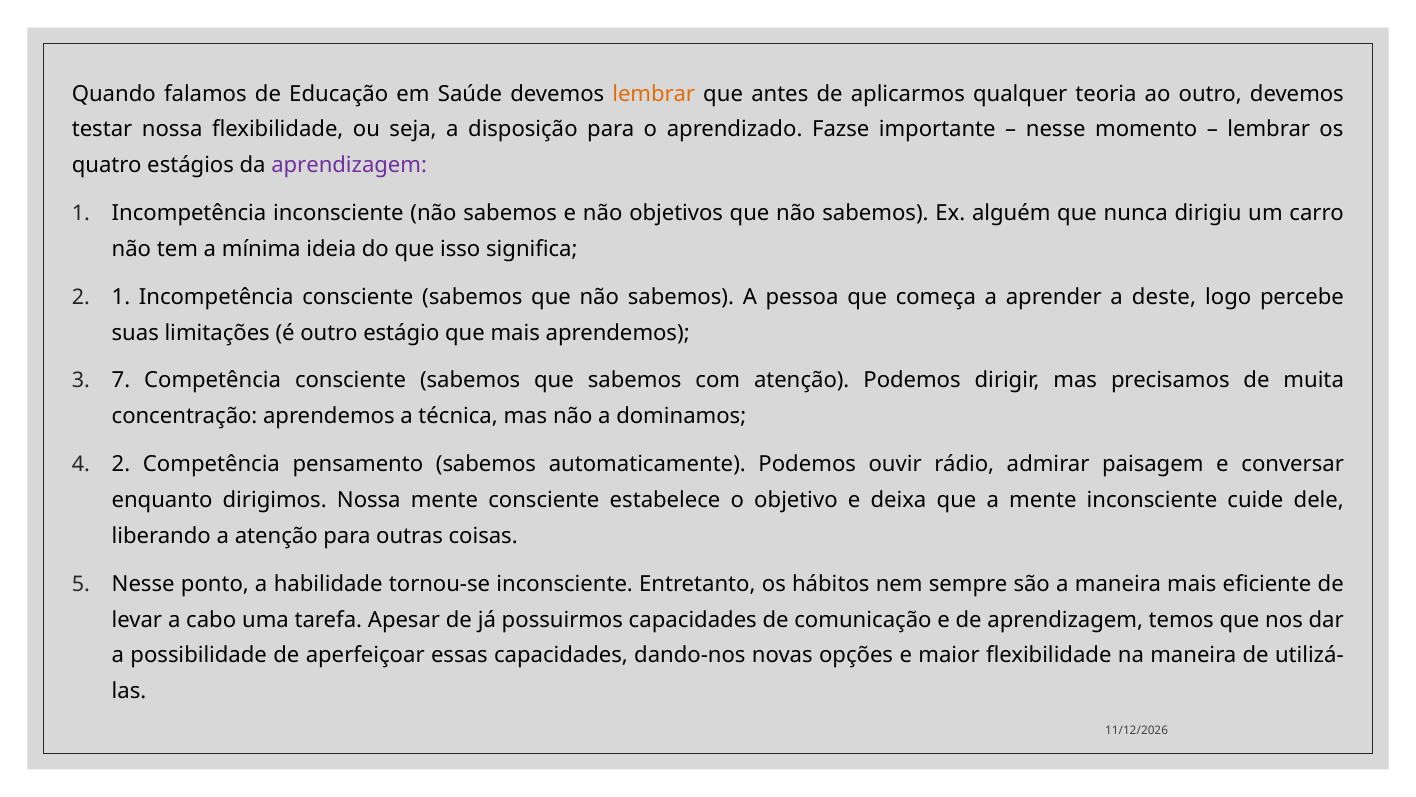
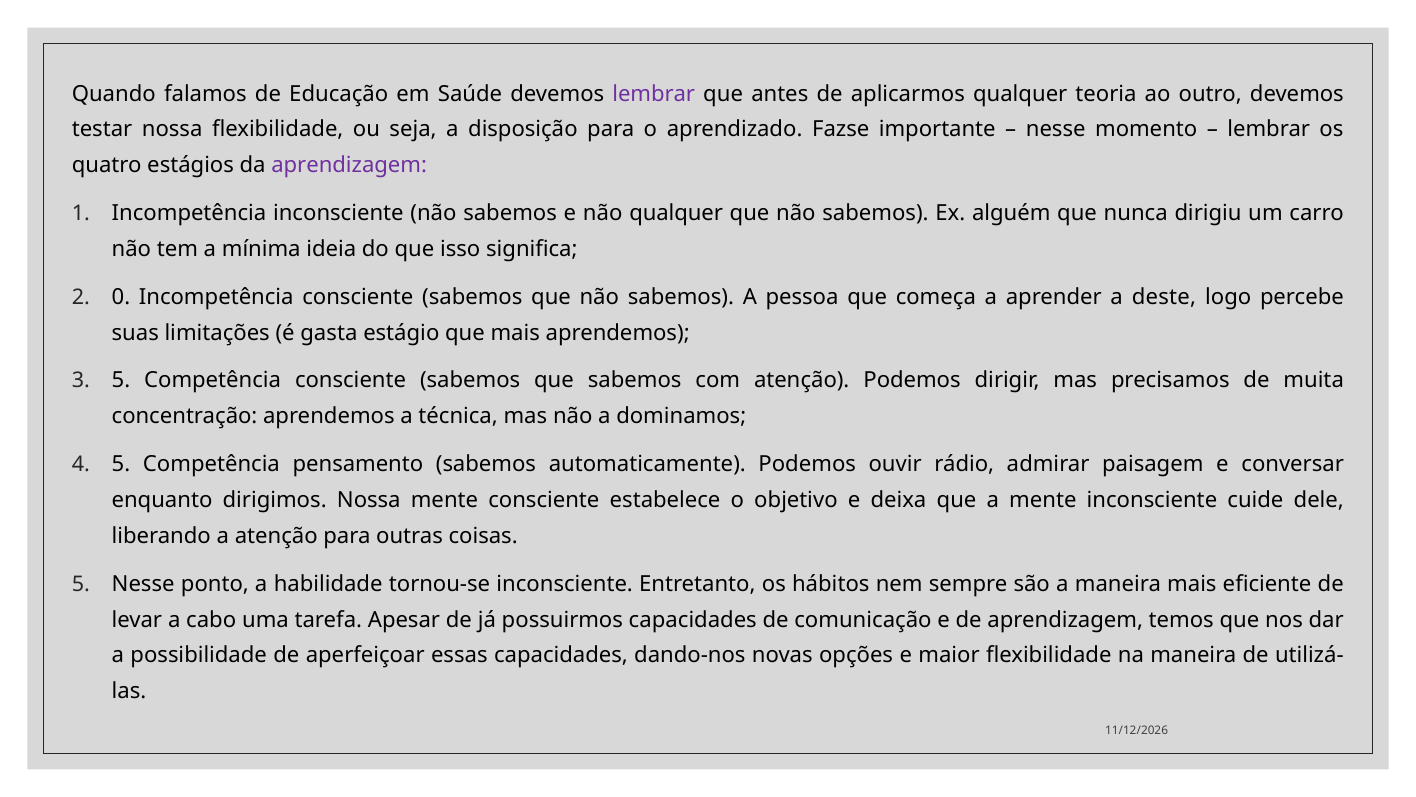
lembrar colour: orange -> purple (654, 94)
não objetivos: objetivos -> qualquer (676, 213)
2 1: 1 -> 0 (121, 297)
é outro: outro -> gasta (329, 333)
3 7: 7 -> 5 (121, 380)
4 2: 2 -> 5 (121, 464)
